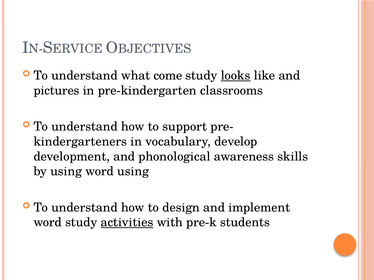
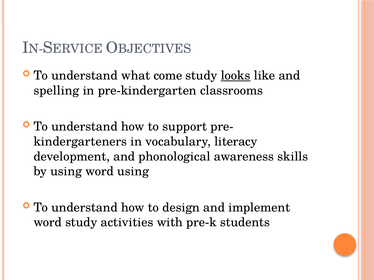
pictures: pictures -> spelling (56, 91)
develop: develop -> literacy (236, 142)
activities underline: present -> none (127, 223)
